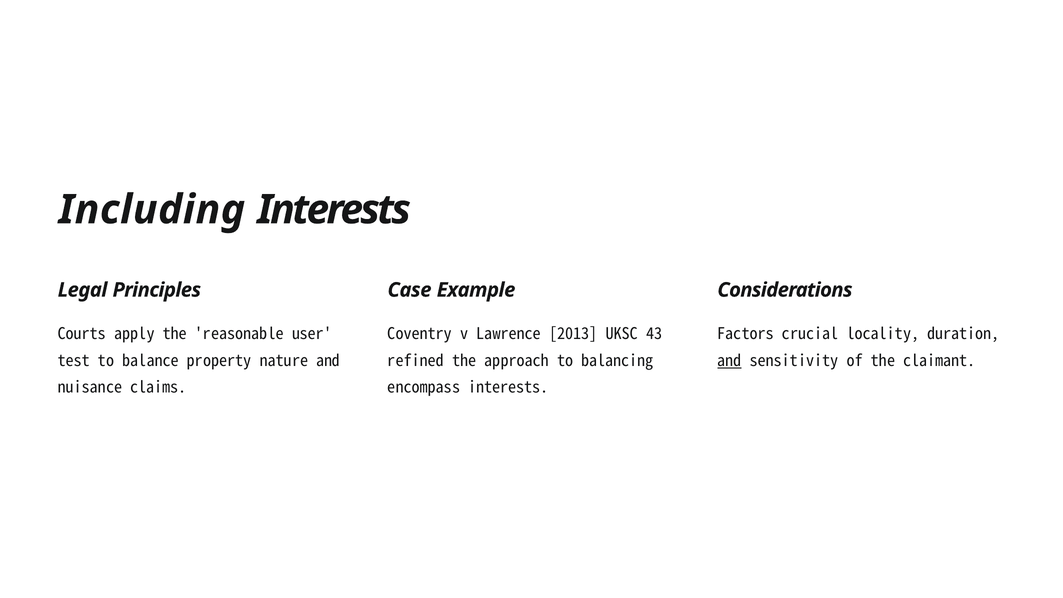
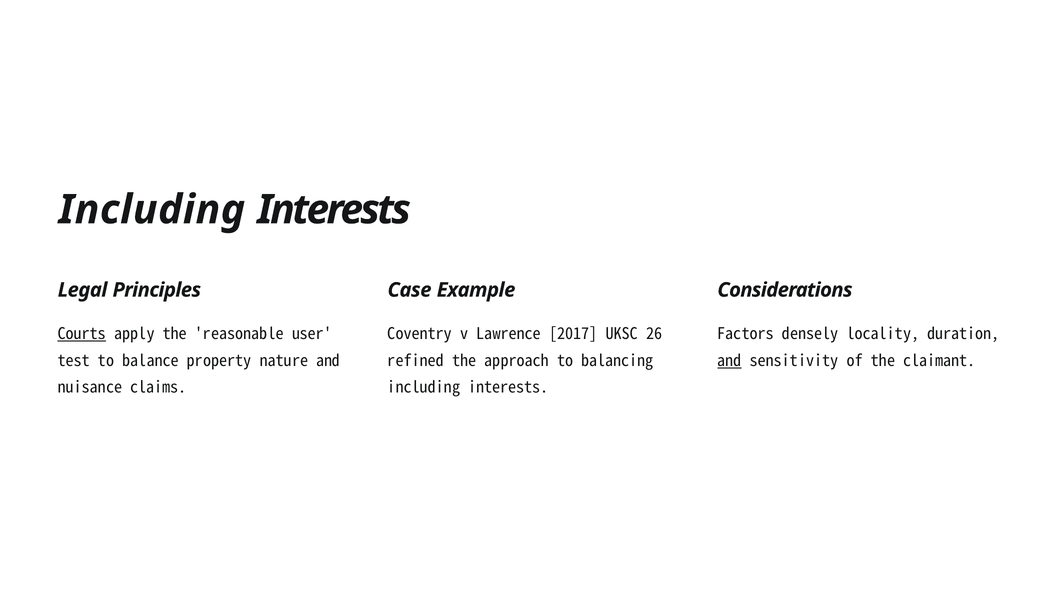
Courts underline: none -> present (82, 334)
2013: 2013 -> 2017 (573, 334)
43: 43 -> 26 (654, 334)
crucial: crucial -> densely (810, 334)
encompass: encompass -> including (424, 388)
